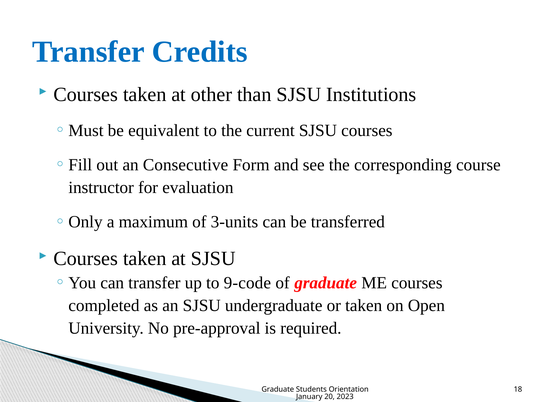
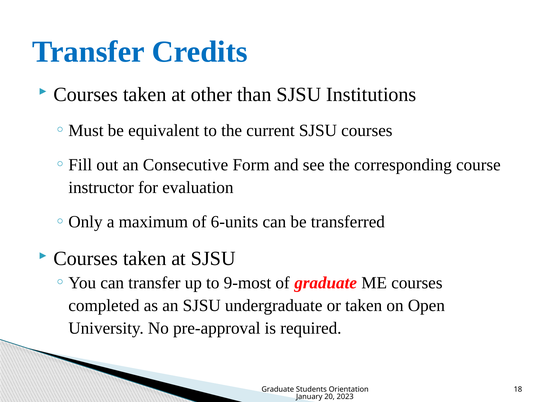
3-units: 3-units -> 6-units (234, 222)
9-code: 9-code -> 9-most (247, 282)
